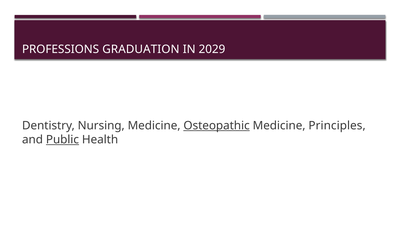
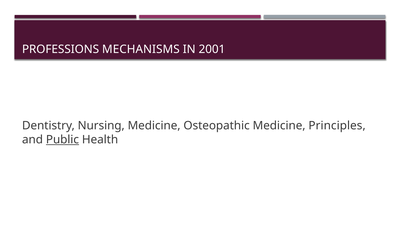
GRADUATION: GRADUATION -> MECHANISMS (141, 49)
2029: 2029 -> 2001 (212, 49)
Osteopathic underline: present -> none (217, 126)
